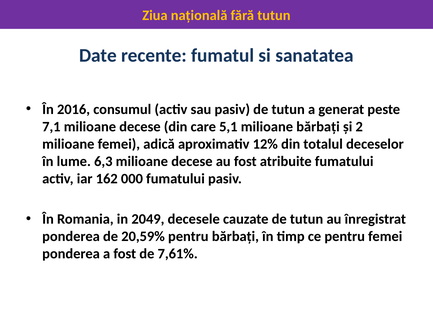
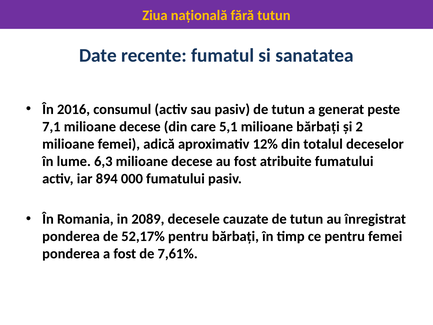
162: 162 -> 894 (107, 179)
2049: 2049 -> 2089 (148, 219)
20,59%: 20,59% -> 52,17% (143, 236)
